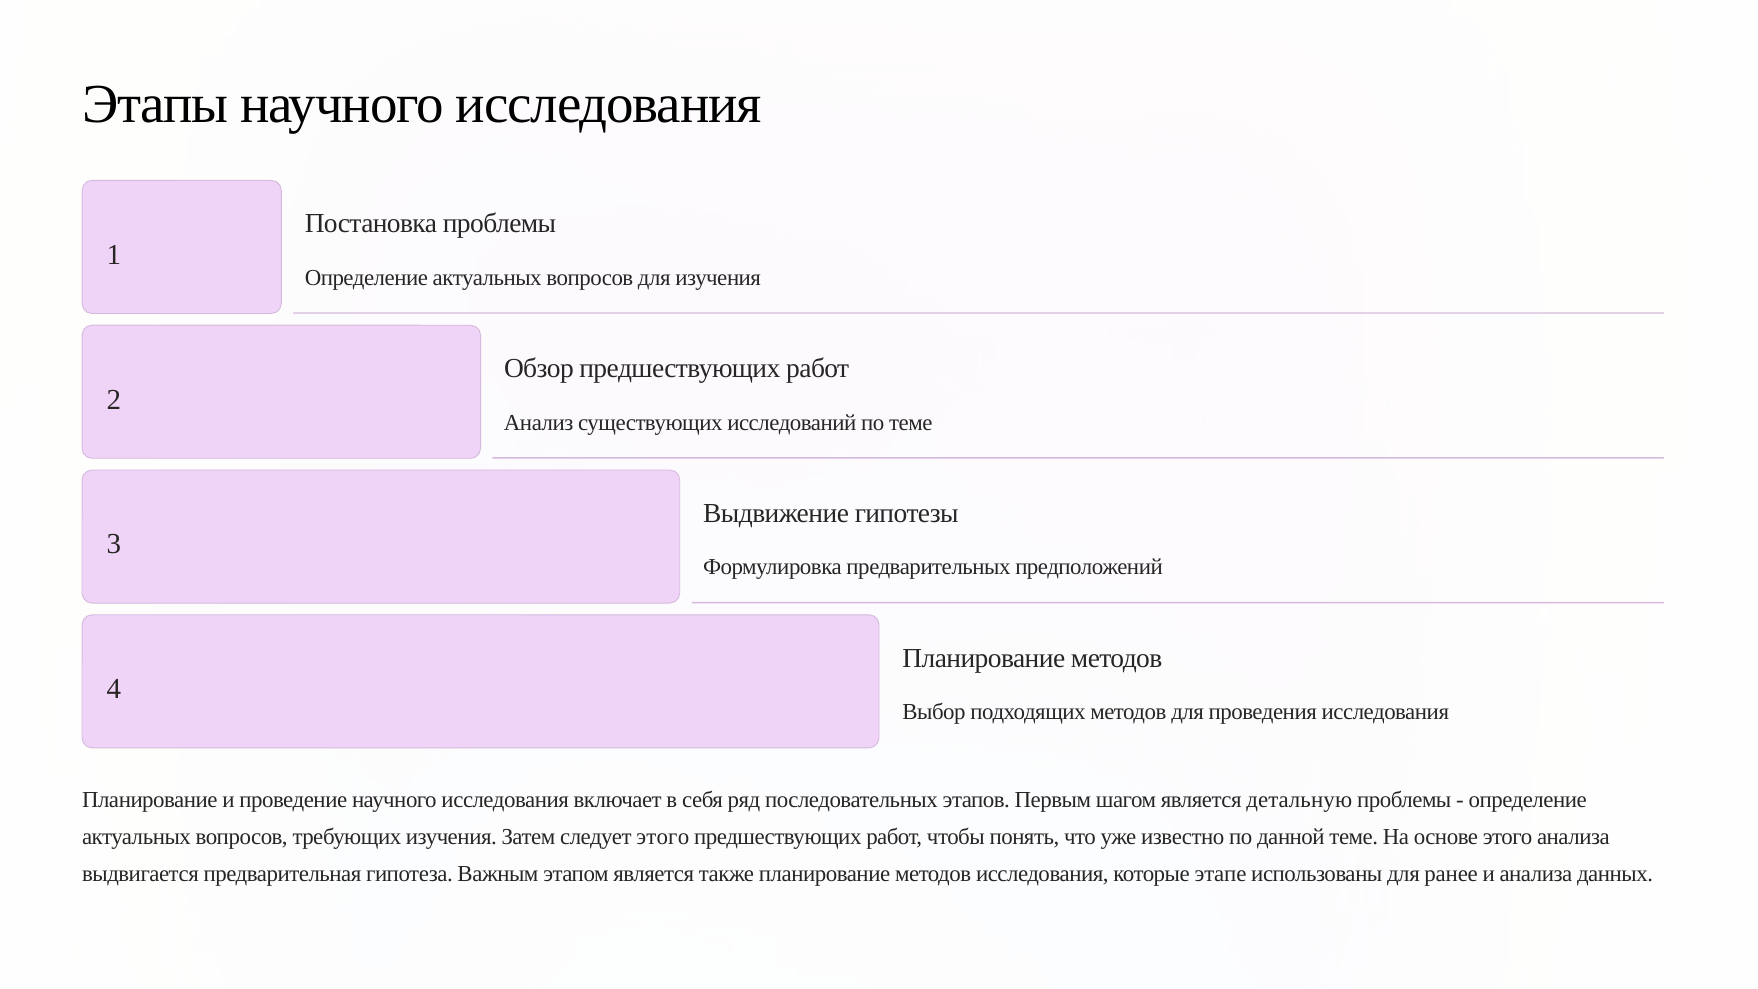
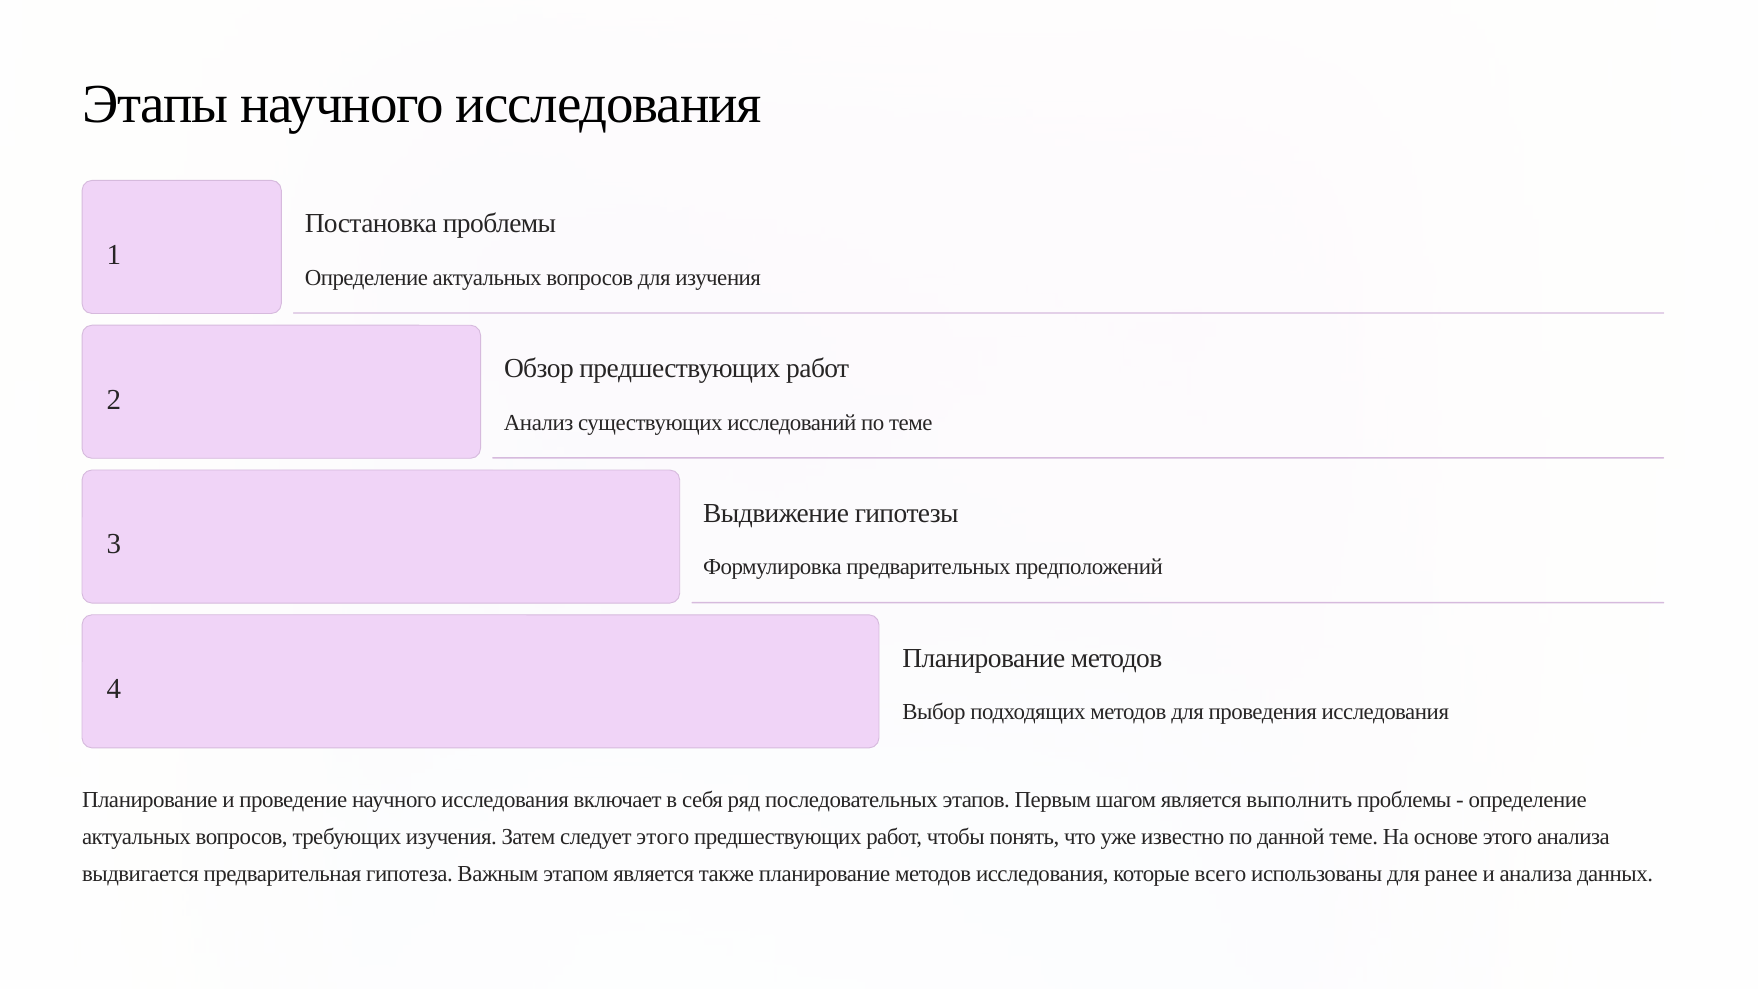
детальную: детальную -> выполнить (1299, 799)
этапе: этапе -> всего (1220, 874)
